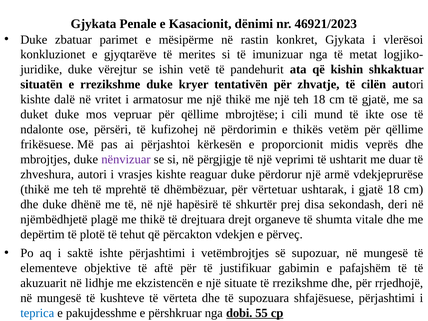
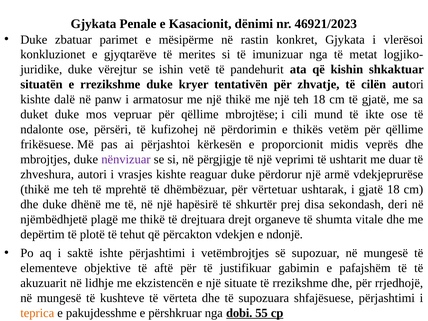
vritet: vritet -> panw (108, 99)
përveç: përveç -> ndonjë (285, 234)
teprica colour: blue -> orange (37, 313)
